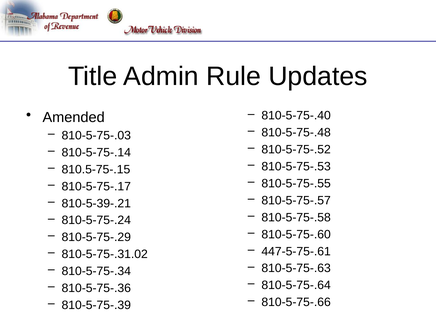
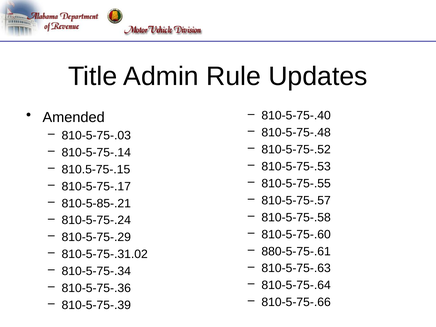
810-5-39-.21: 810-5-39-.21 -> 810-5-85-.21 (96, 203)
447-5-75-.61: 447-5-75-.61 -> 880-5-75-.61 (296, 251)
